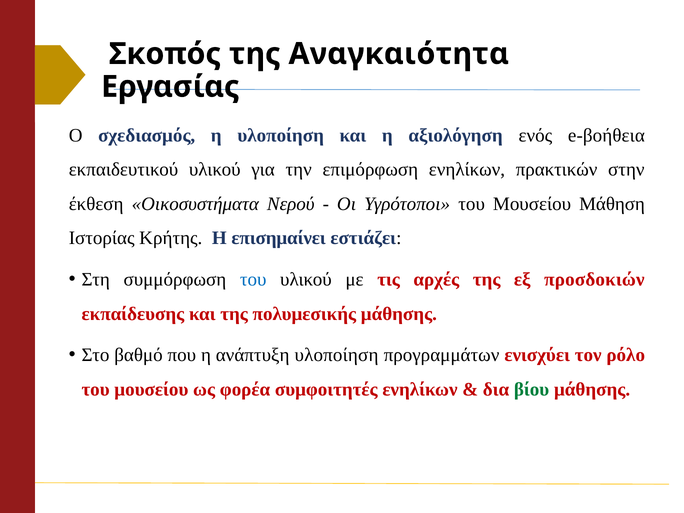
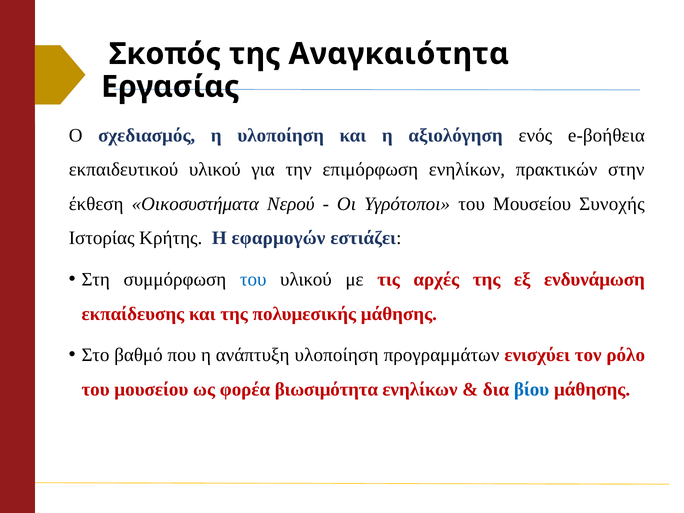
Μάθηση: Μάθηση -> Συνοχής (612, 204)
επισημαίνει: επισημαίνει -> εφαρμογών (278, 238)
προσδοκιών: προσδοκιών -> ενδυνάμωση (594, 279)
συμφοιτητές: συμφοιτητές -> βιωσιμότητα (326, 389)
βίου colour: green -> blue (532, 389)
